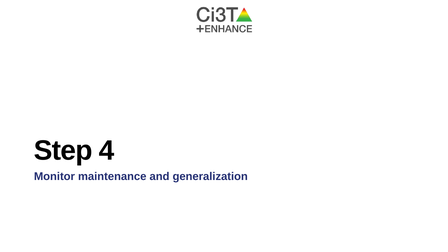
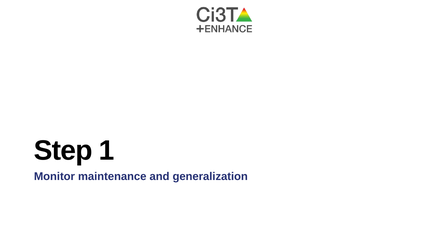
4: 4 -> 1 (107, 151)
